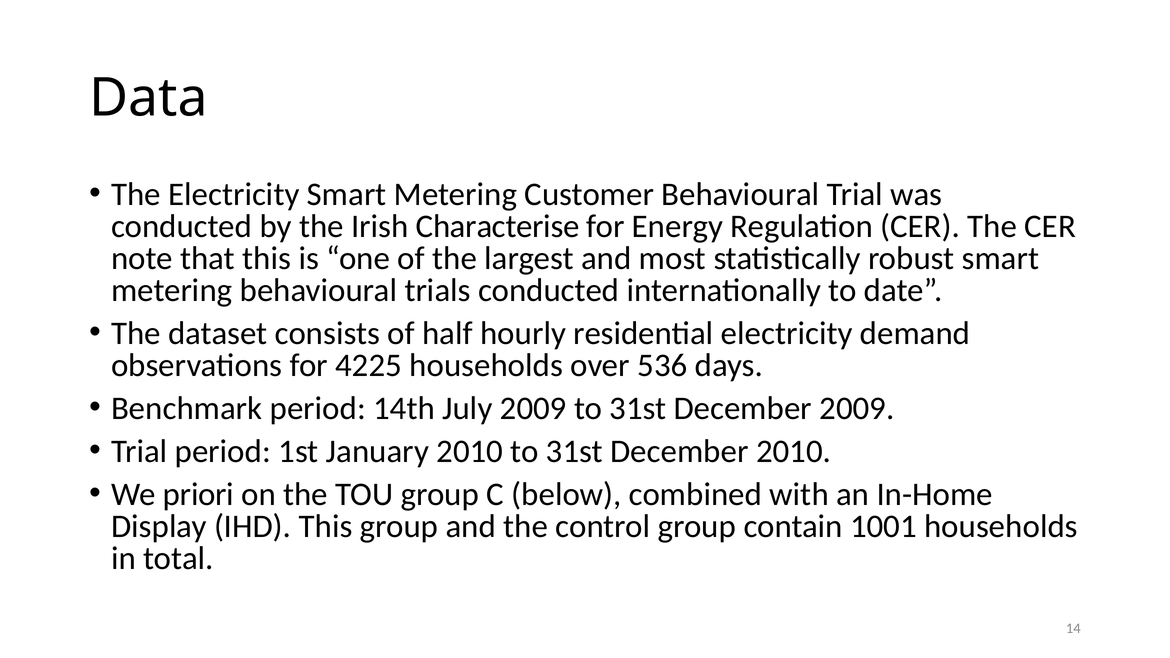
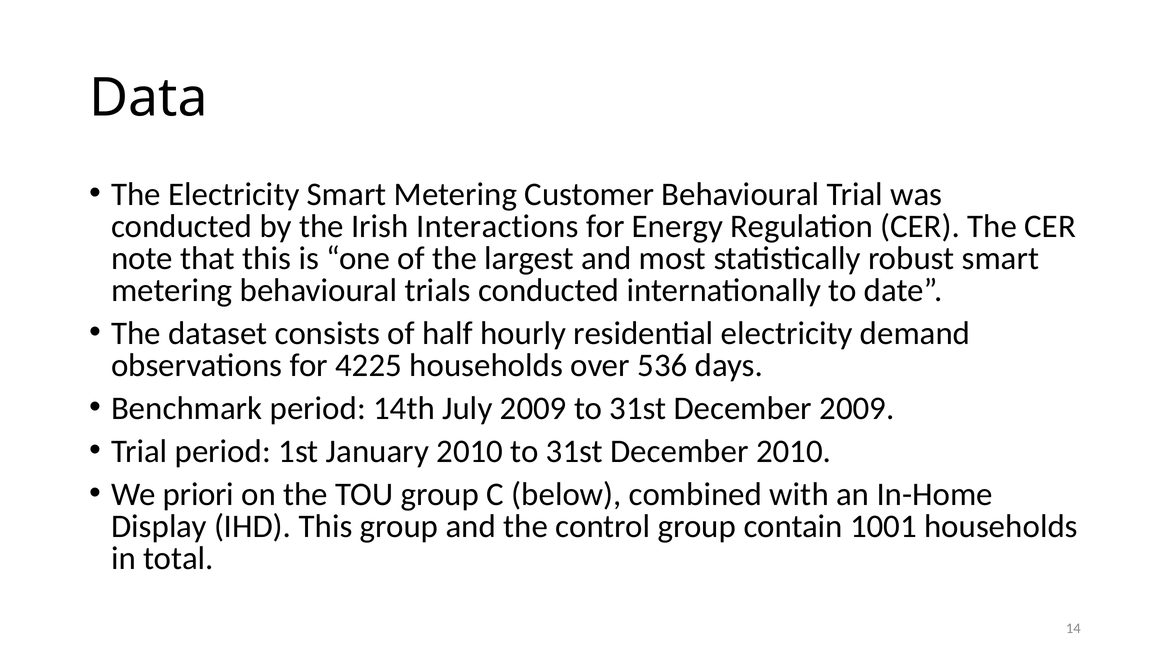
Characterise: Characterise -> Interactions (497, 226)
